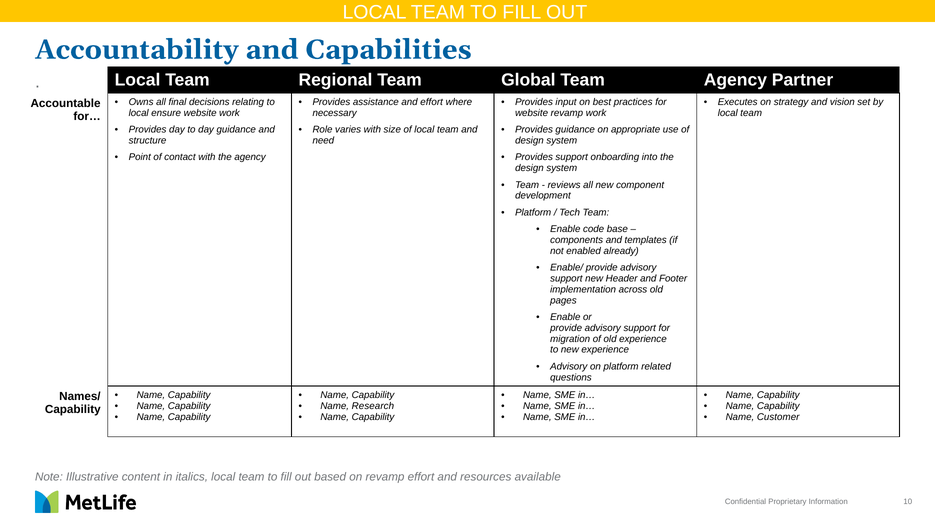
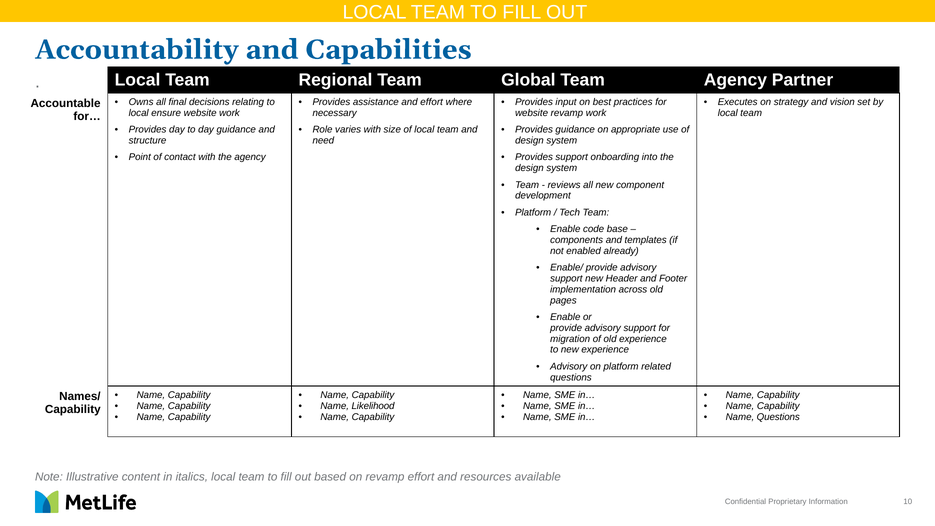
Research: Research -> Likelihood (373, 406)
Name Customer: Customer -> Questions (778, 417)
